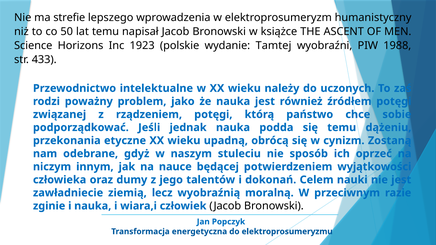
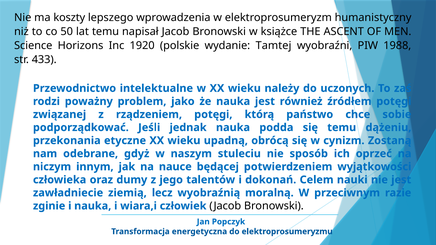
strefie: strefie -> koszty (69, 18)
1923: 1923 -> 1920 (142, 46)
